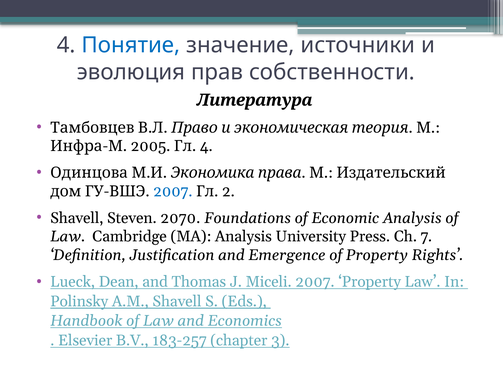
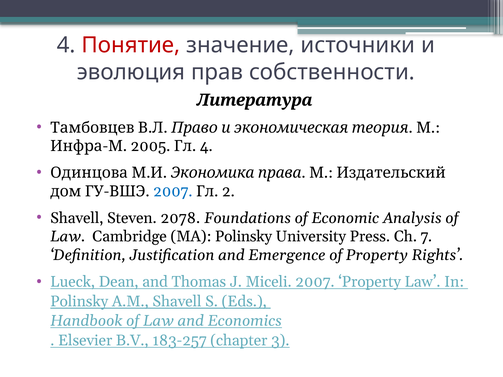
Понятие colour: blue -> red (131, 45)
2070: 2070 -> 2078 (180, 218)
MA Analysis: Analysis -> Polinsky (244, 237)
